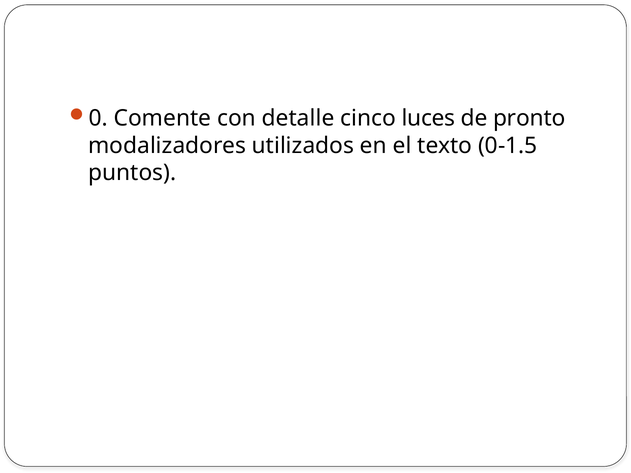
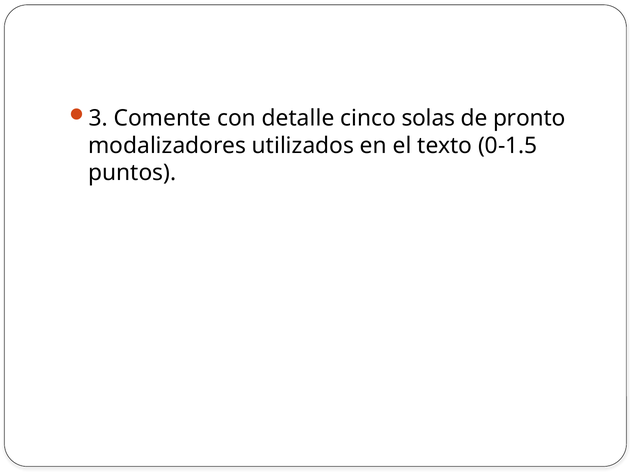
0: 0 -> 3 (98, 118)
luces: luces -> solas (428, 118)
